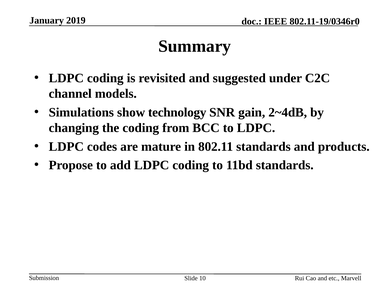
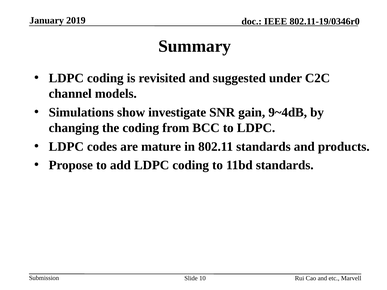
technology: technology -> investigate (177, 112)
2~4dB: 2~4dB -> 9~4dB (288, 112)
